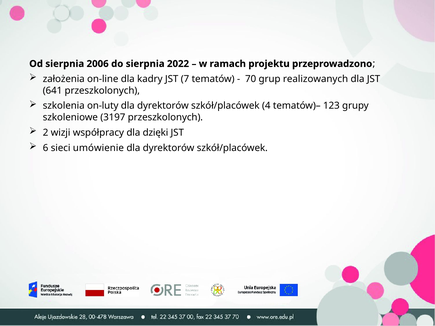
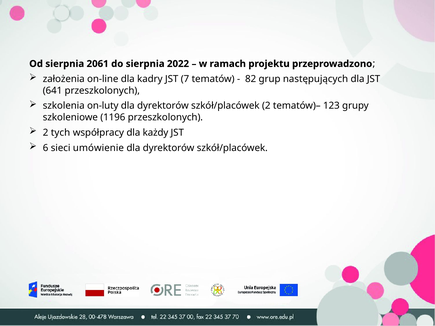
2006: 2006 -> 2061 (98, 64)
70: 70 -> 82 (251, 79)
realizowanych: realizowanych -> następujących (316, 79)
szkół/placówek 4: 4 -> 2 (266, 106)
3197: 3197 -> 1196 (113, 117)
wizji: wizji -> tych (61, 133)
dzięki: dzięki -> każdy (156, 133)
